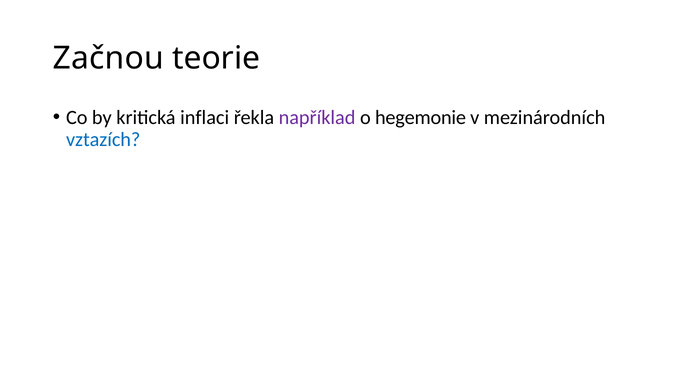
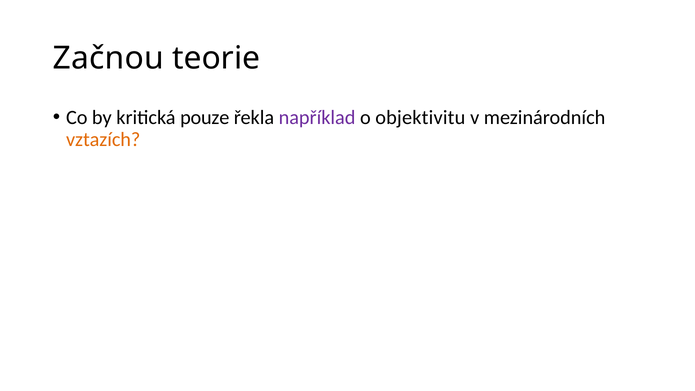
inflaci: inflaci -> pouze (205, 118)
hegemonie: hegemonie -> objektivitu (420, 118)
vztazích colour: blue -> orange (103, 139)
